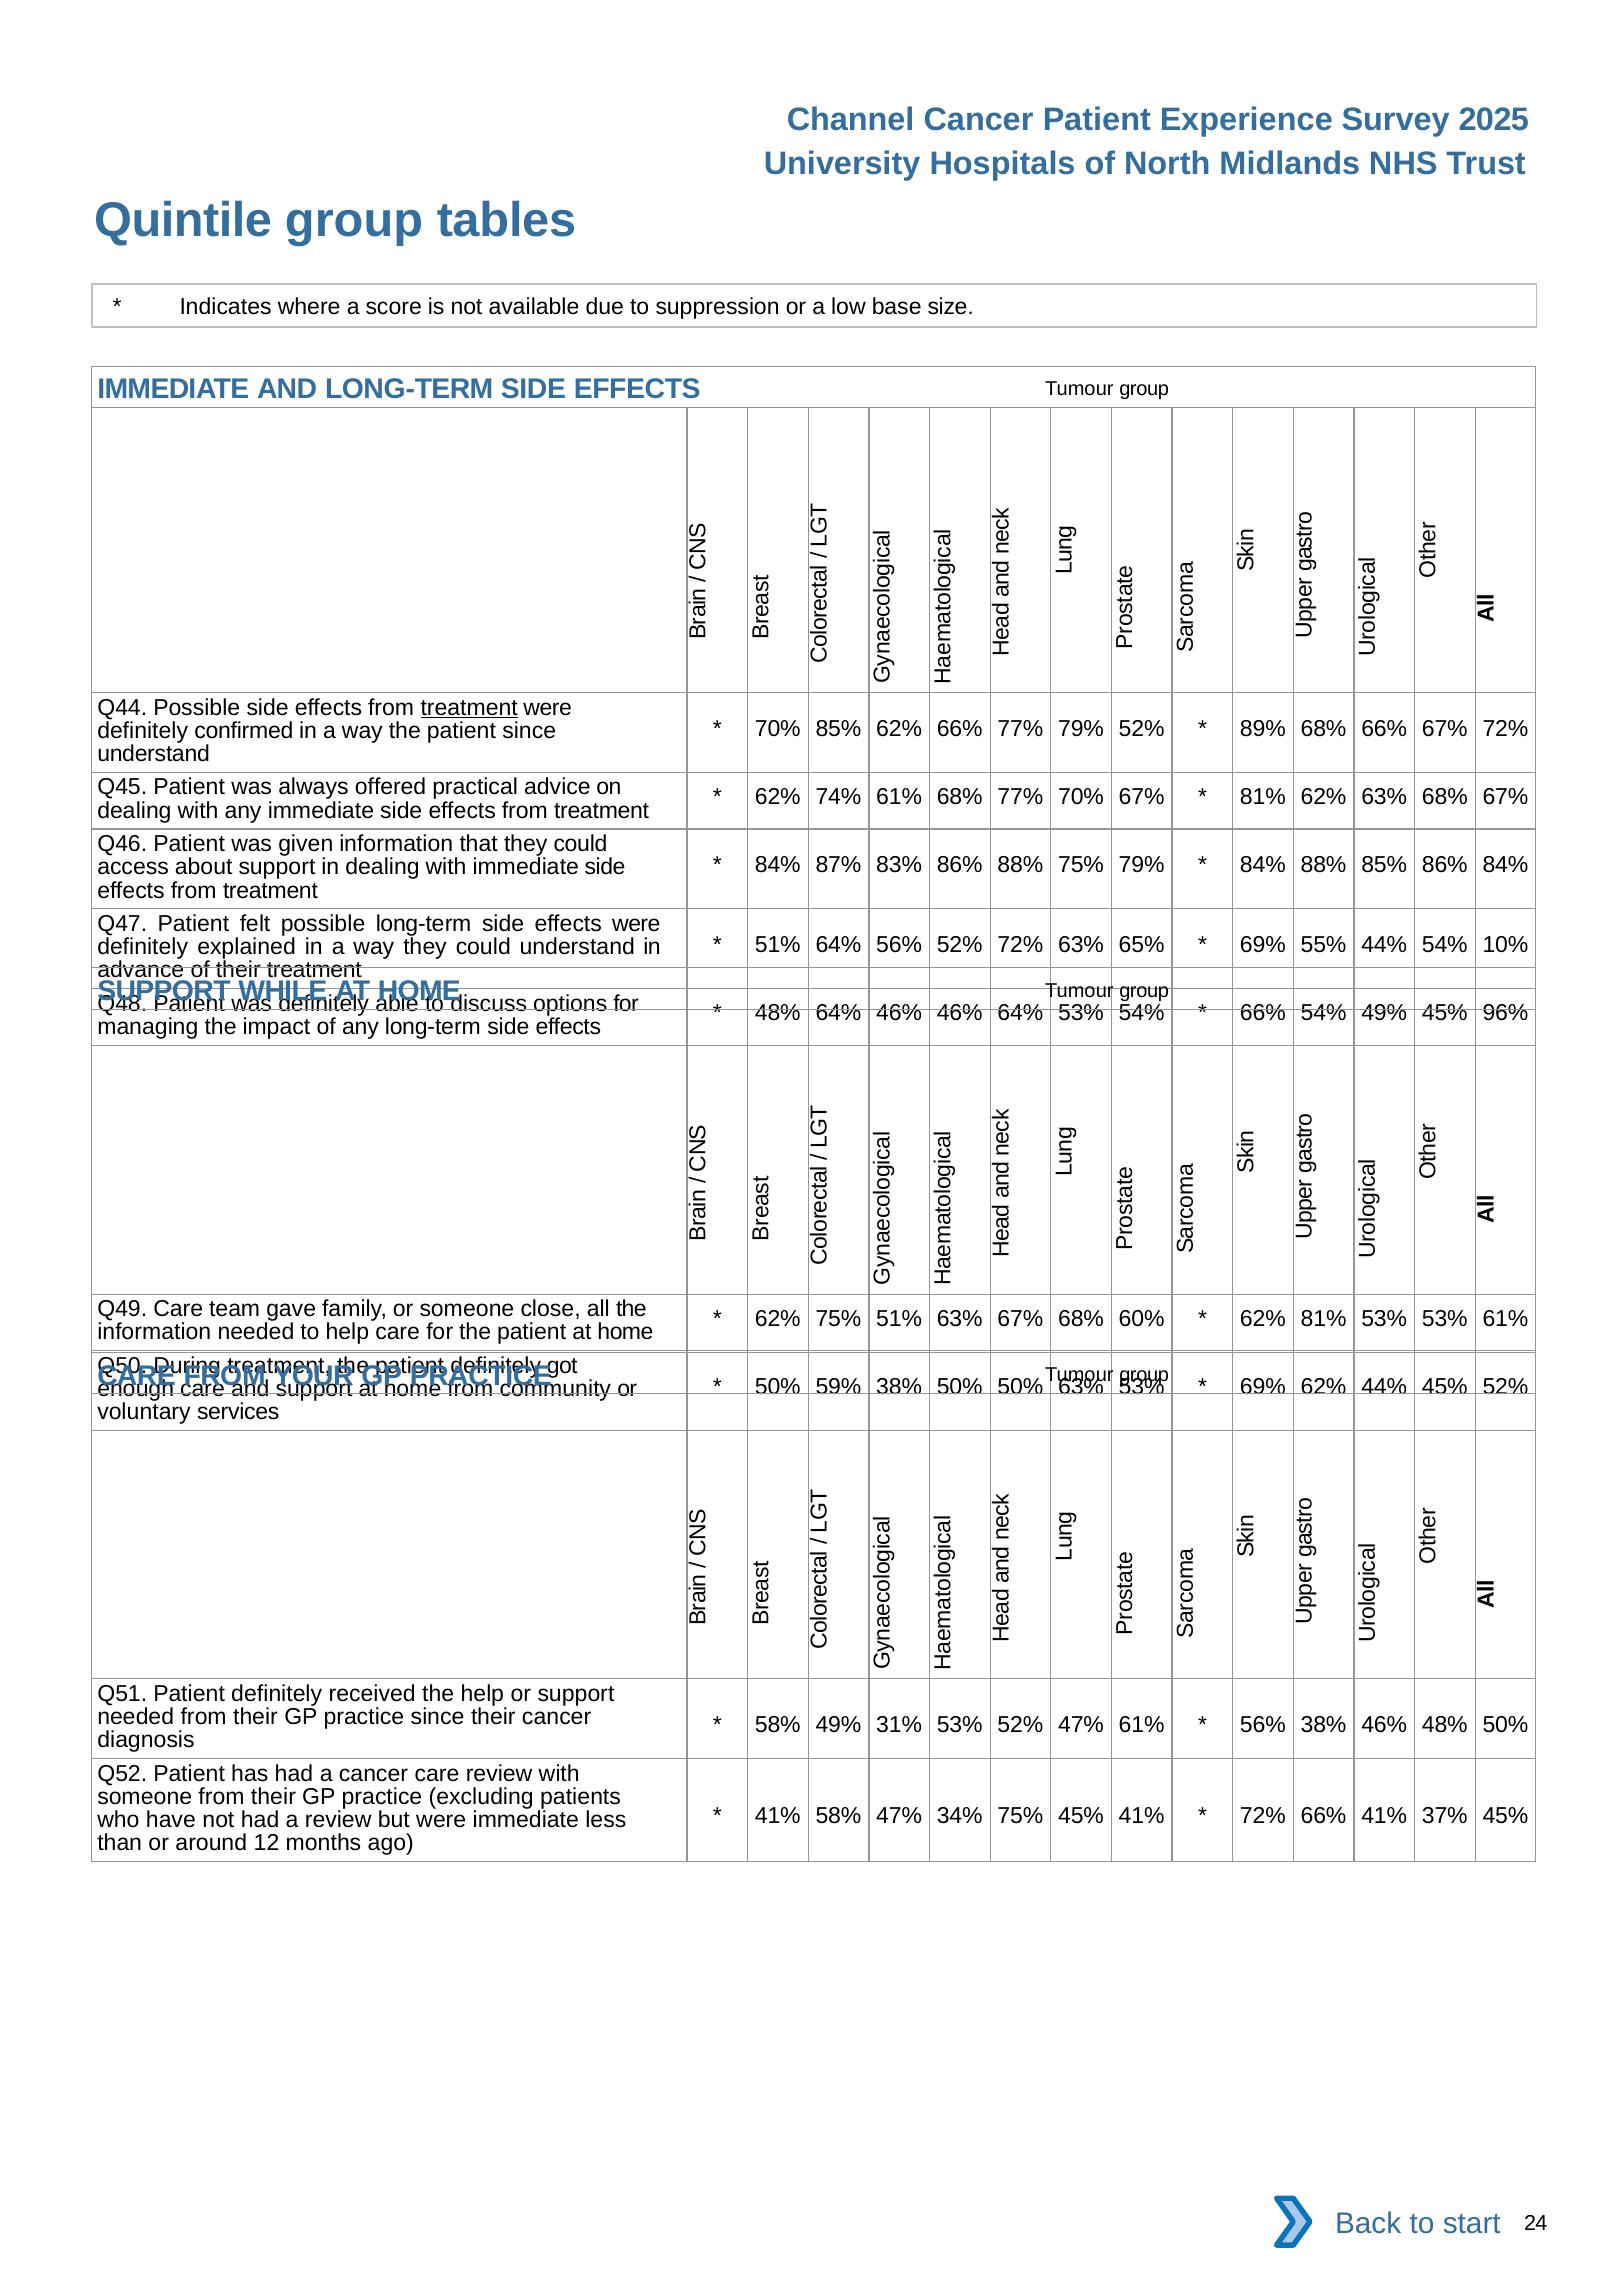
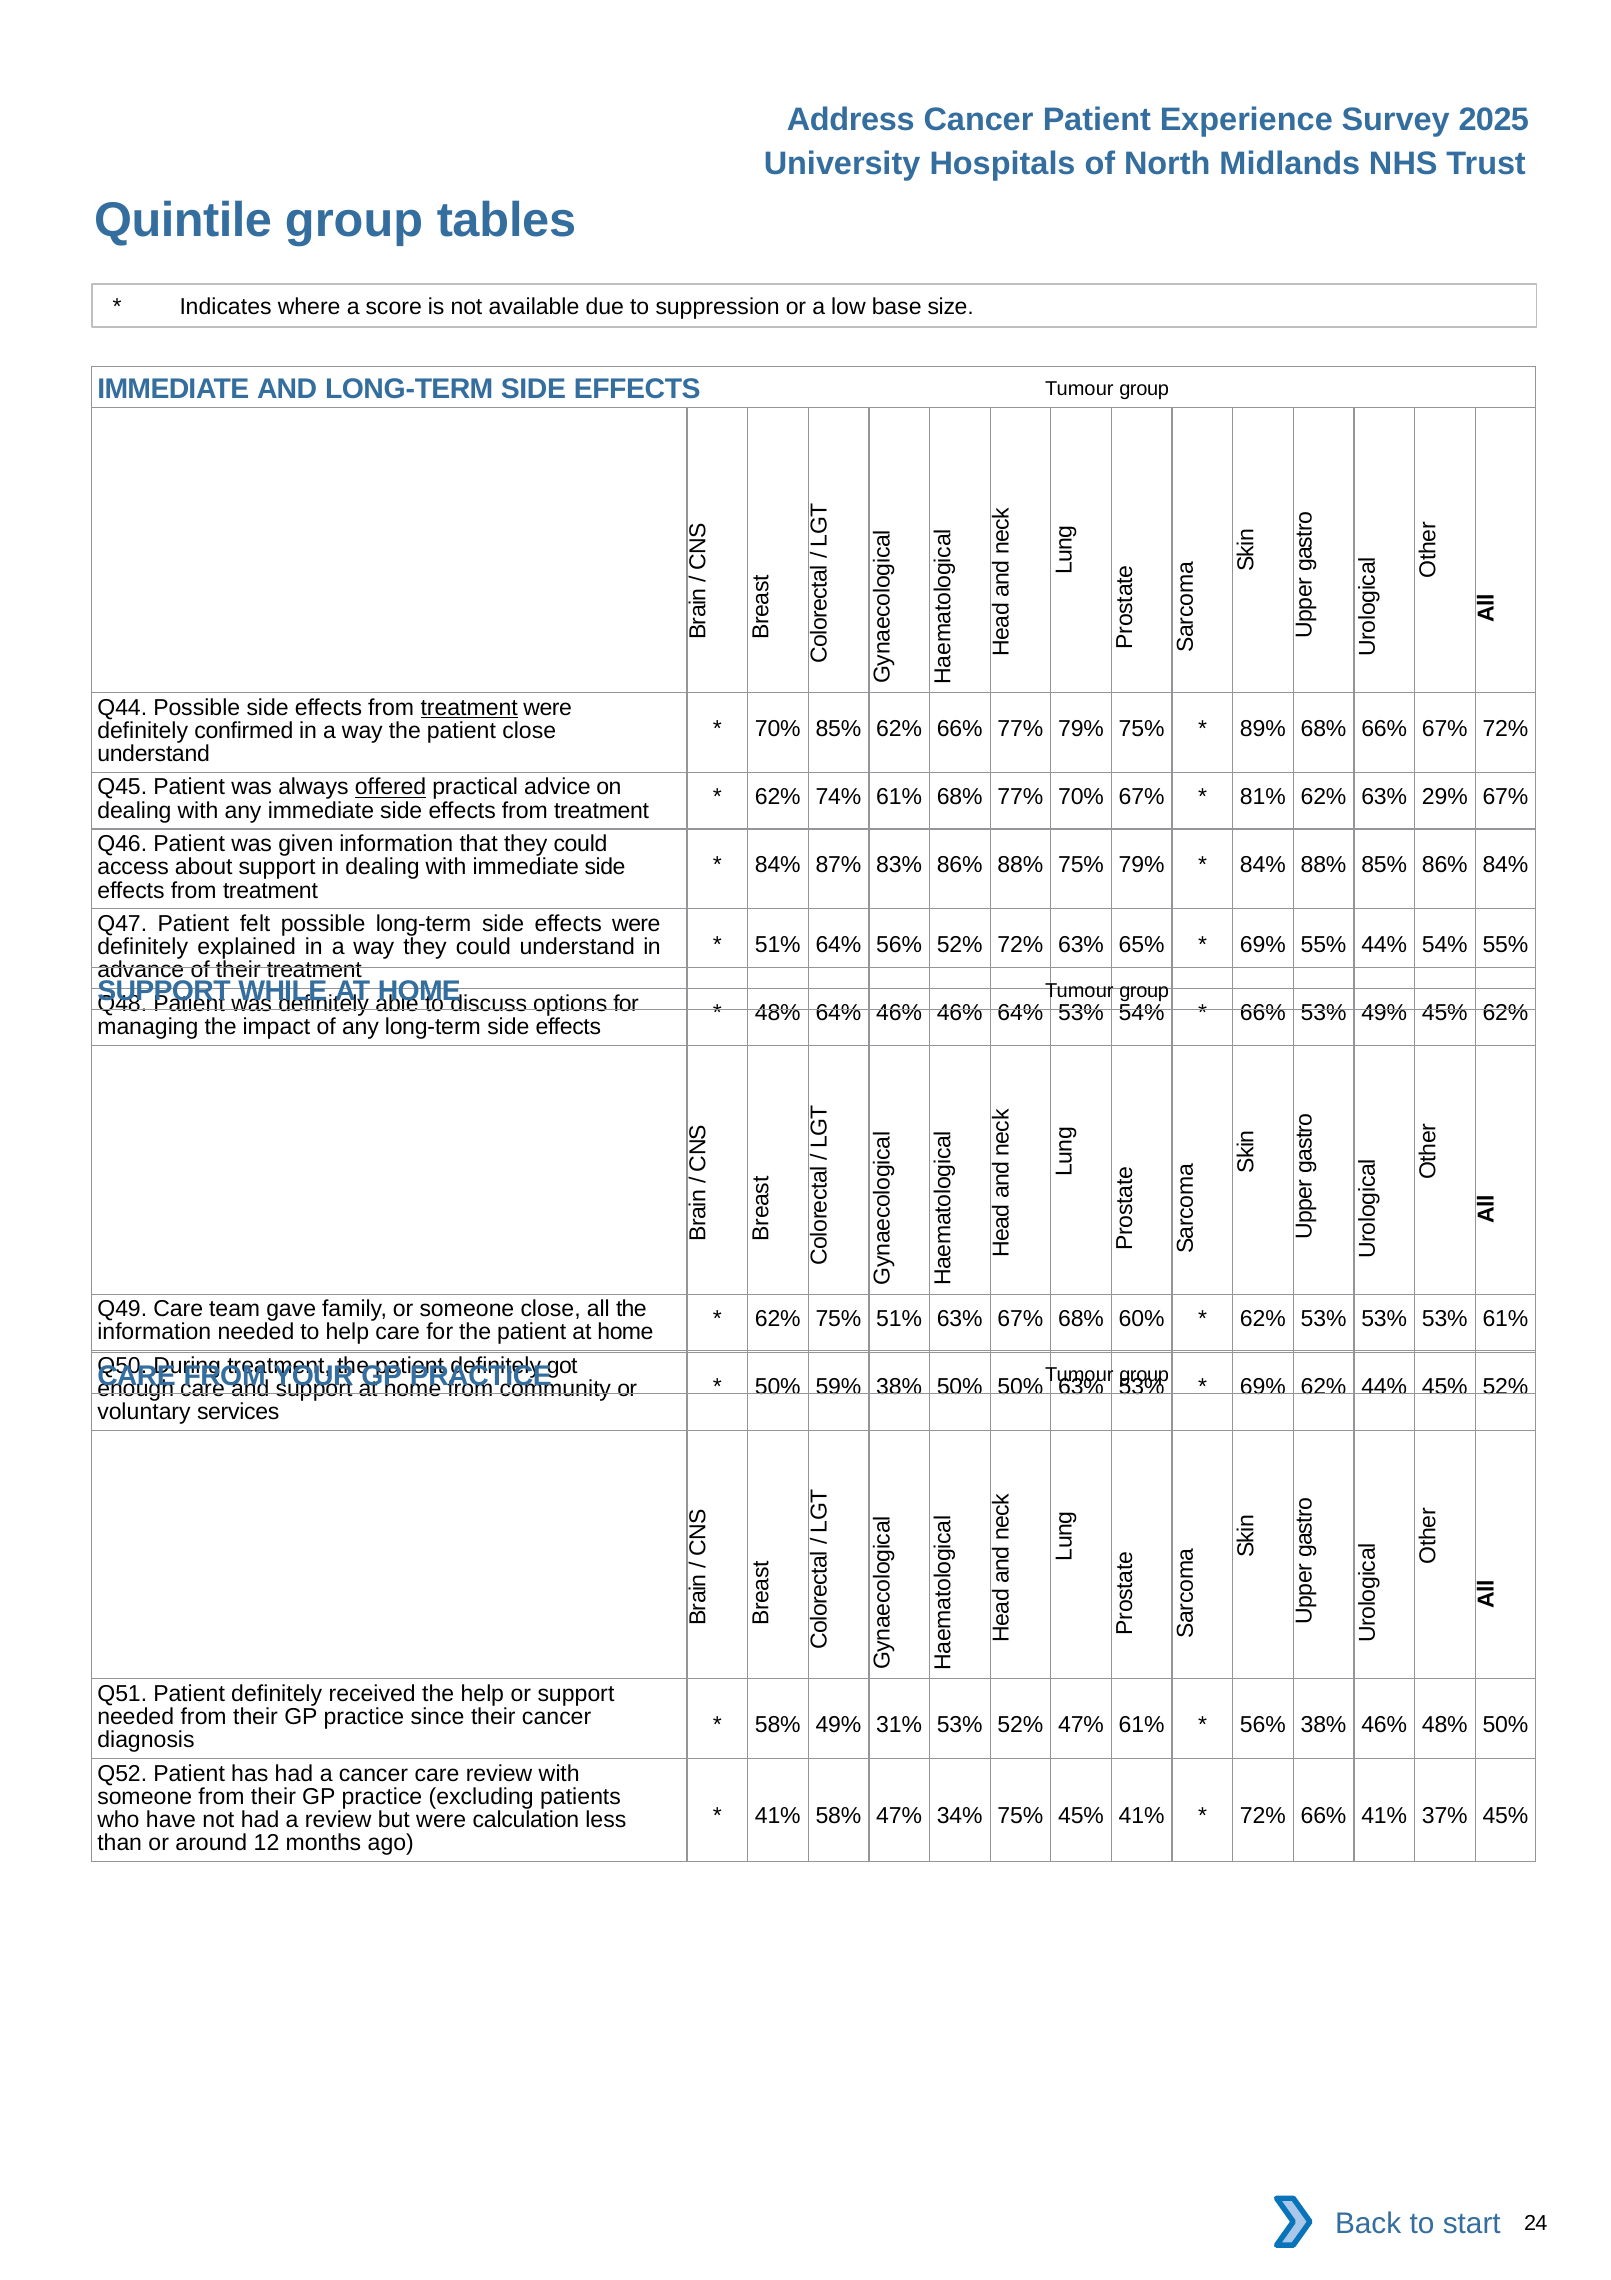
Channel: Channel -> Address (851, 120)
79% 52%: 52% -> 75% (1142, 729)
patient since: since -> close (529, 731)
offered underline: none -> present (391, 787)
63% 68%: 68% -> 29% (1445, 797)
54% 10%: 10% -> 55% (1505, 945)
66% 54%: 54% -> 53% (1324, 1013)
45% 96%: 96% -> 62% (1505, 1013)
62% 81%: 81% -> 53% (1324, 1319)
were immediate: immediate -> calculation (526, 1820)
